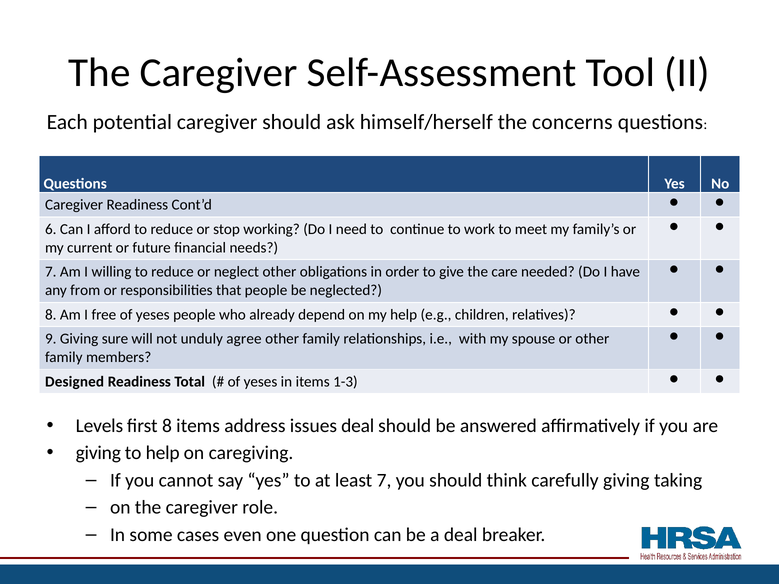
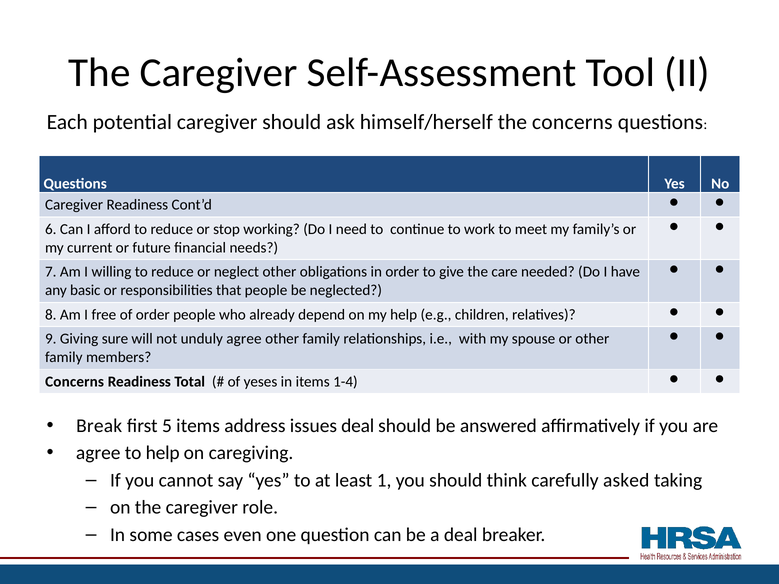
from: from -> basic (85, 290)
free of yeses: yeses -> order (153, 315)
Designed: Designed -> Concerns (75, 382)
1-3: 1-3 -> 1-4 (345, 382)
Levels: Levels -> Break (99, 426)
first 8: 8 -> 5 (167, 426)
giving: giving -> agree (98, 453)
least 7: 7 -> 1 (384, 480)
carefully giving: giving -> asked (626, 480)
